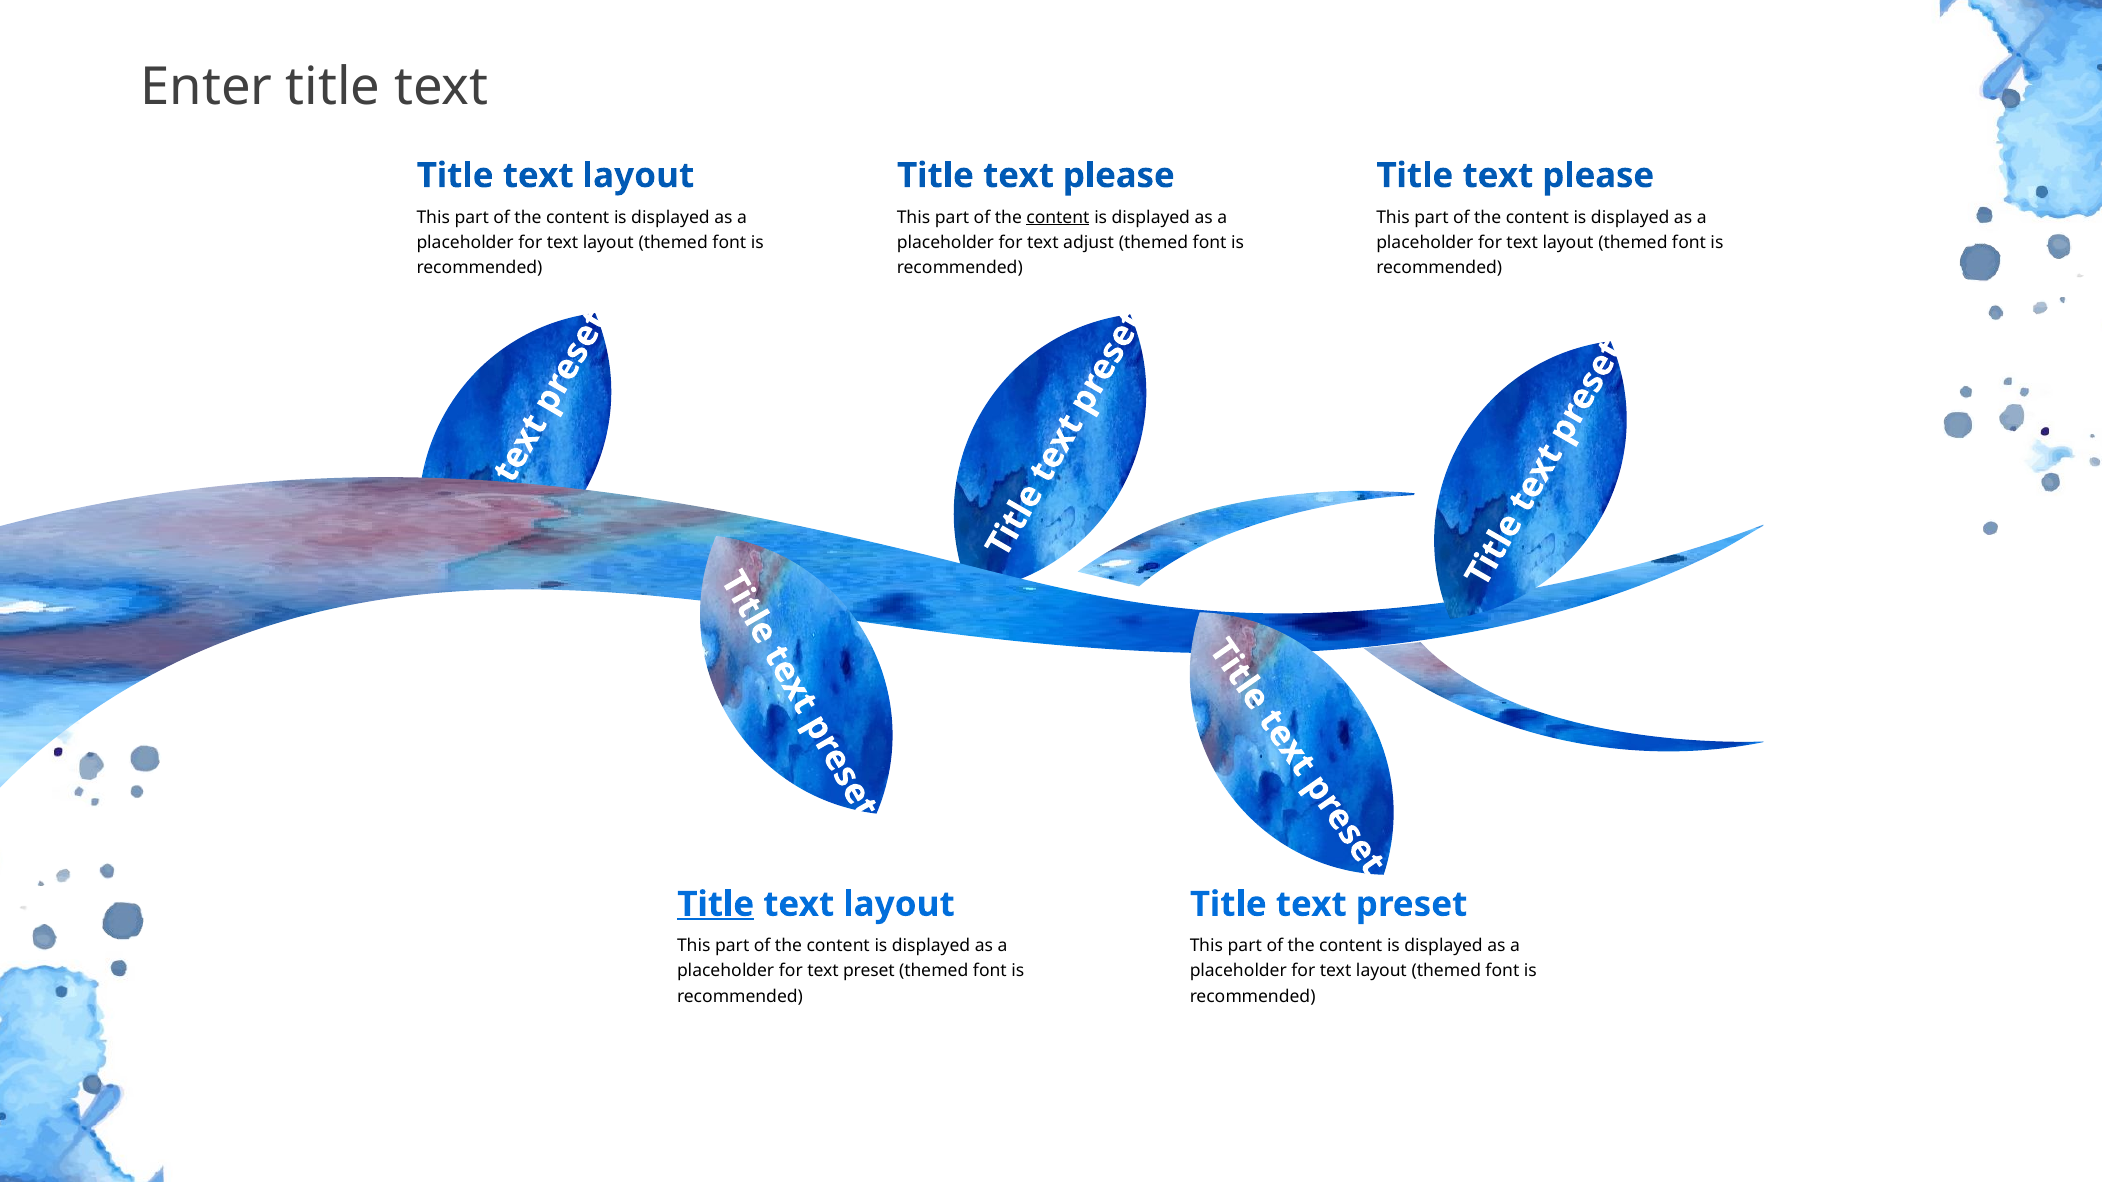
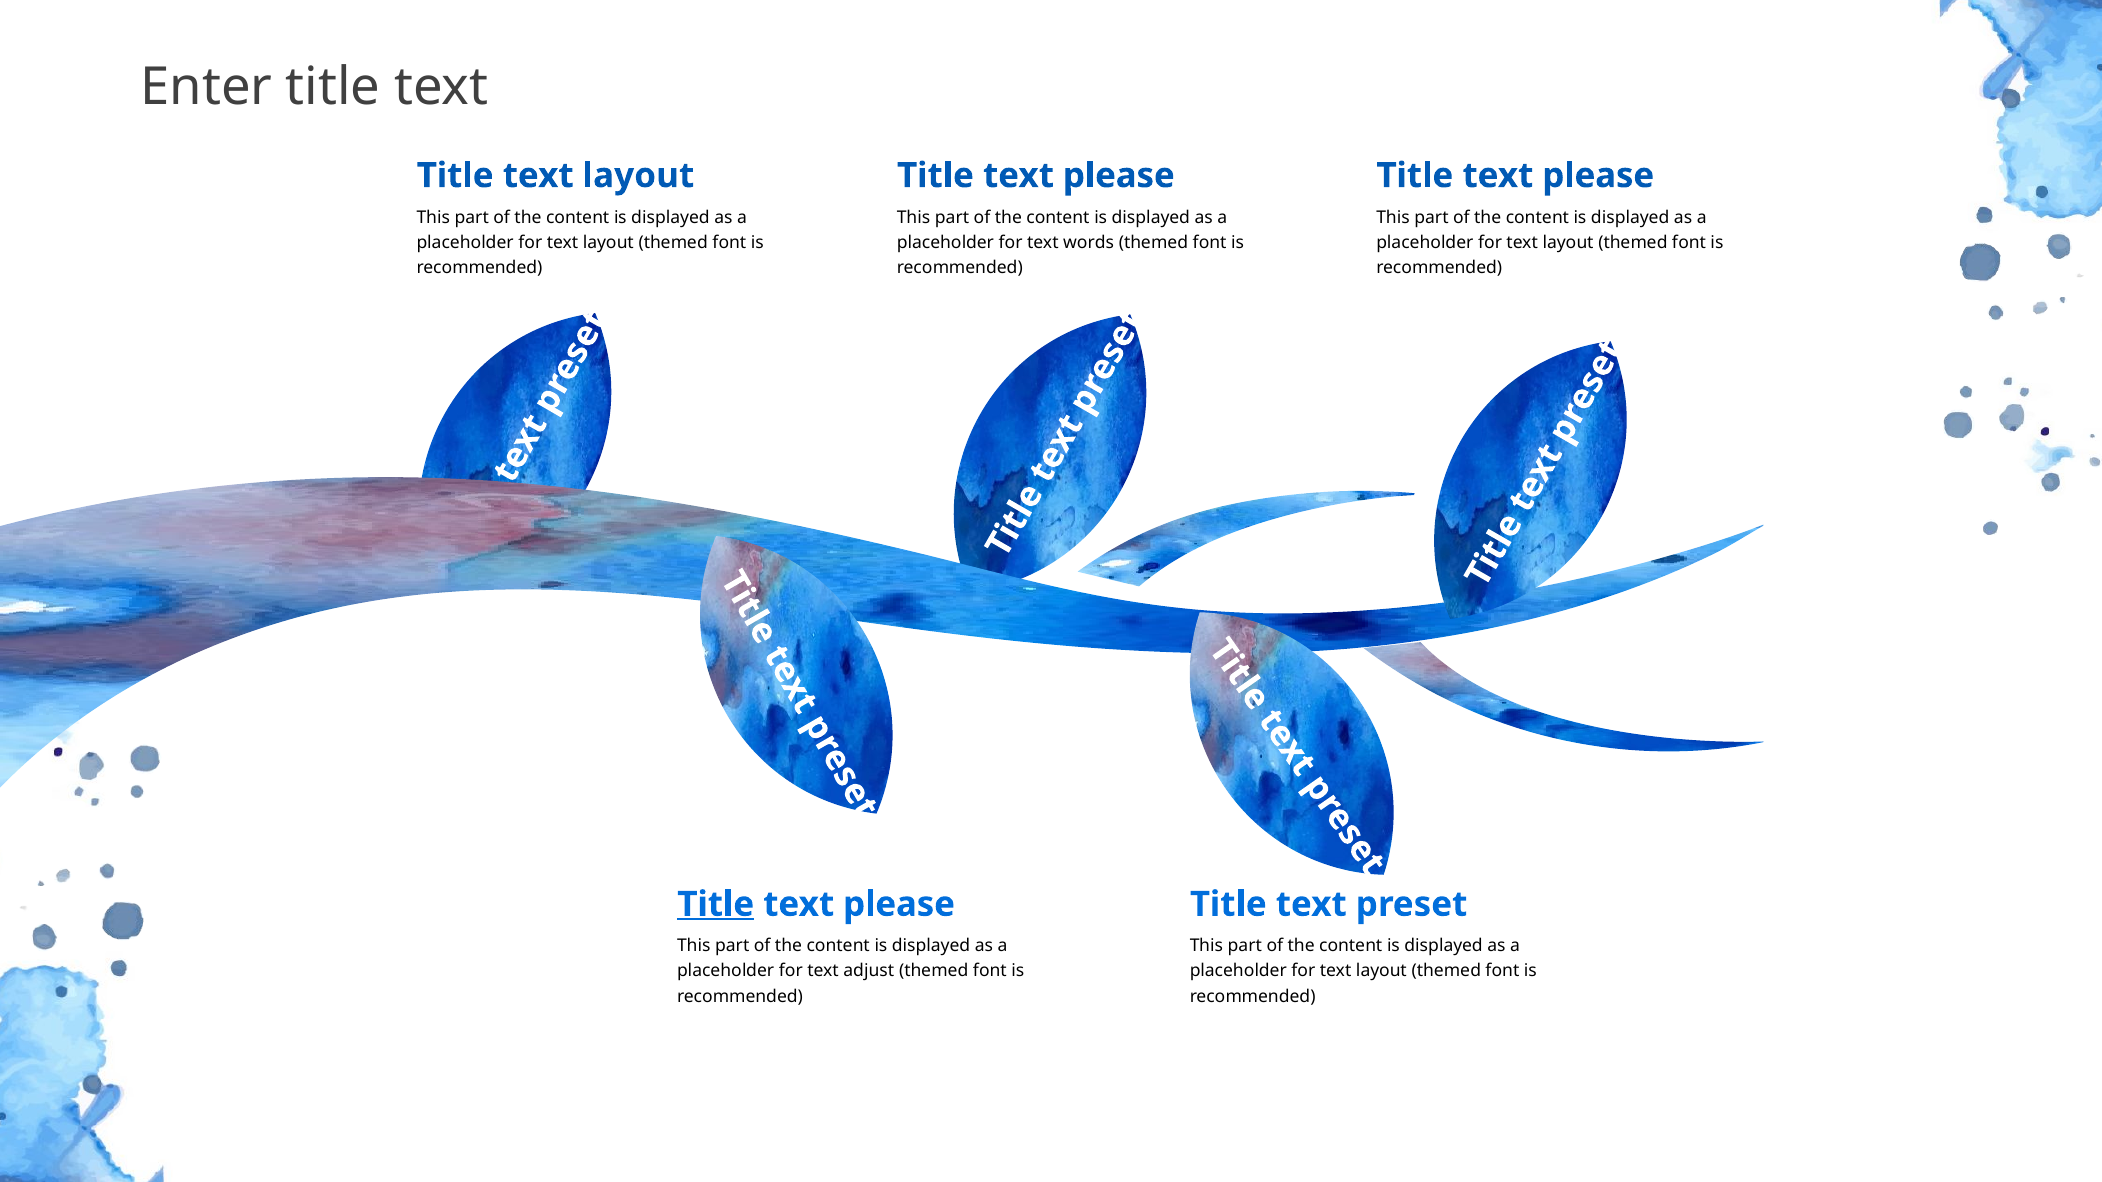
content underline: present -> none (1058, 217)
adjust: adjust -> words (1089, 243)
layout: layout -> please (899, 905)
for text preset: preset -> adjust (869, 971)
